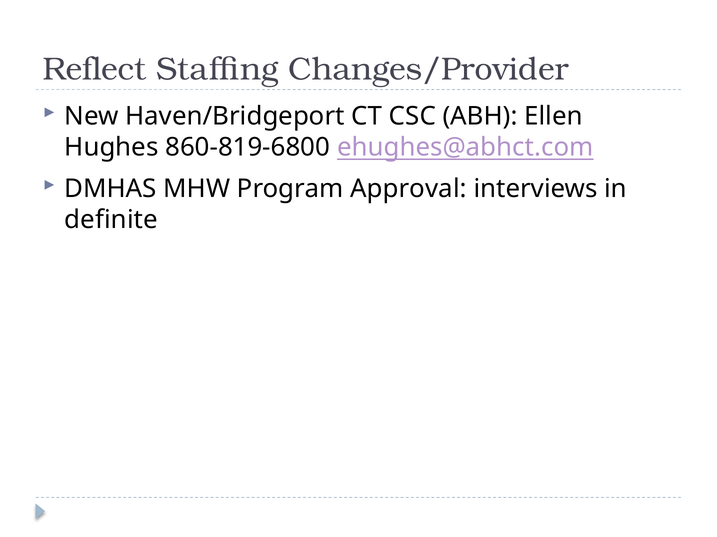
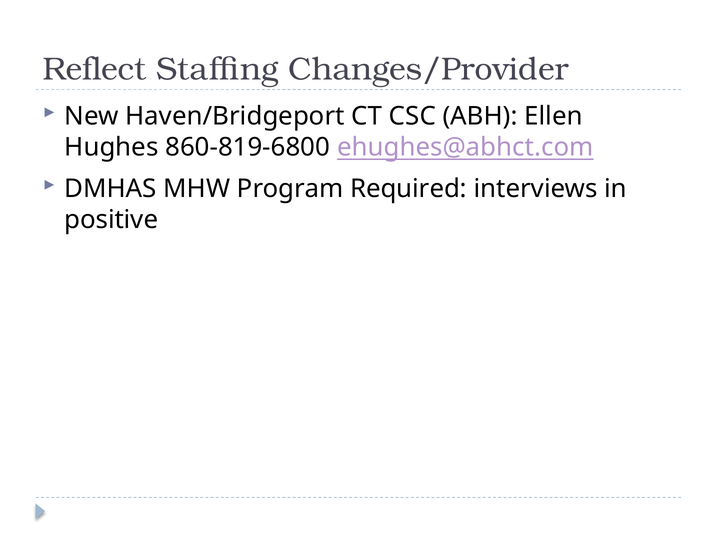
Approval: Approval -> Required (408, 189)
definite: definite -> positive (111, 220)
